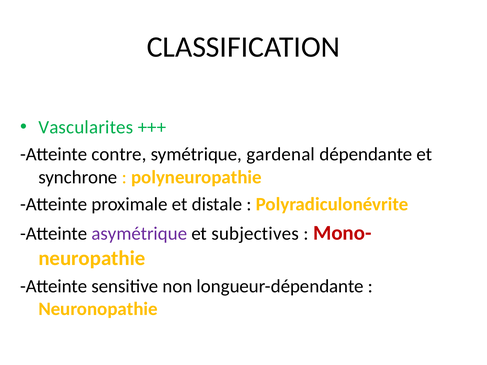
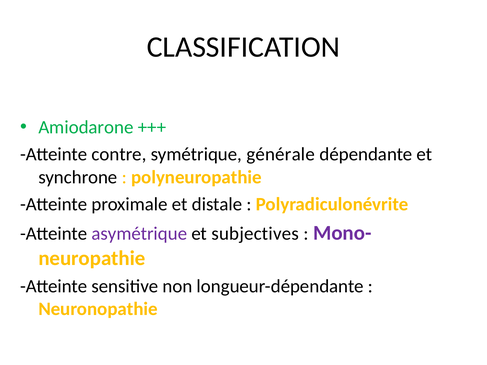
Vascularites: Vascularites -> Amiodarone (86, 127)
gardenal: gardenal -> générale (281, 154)
Mono- colour: red -> purple (342, 233)
